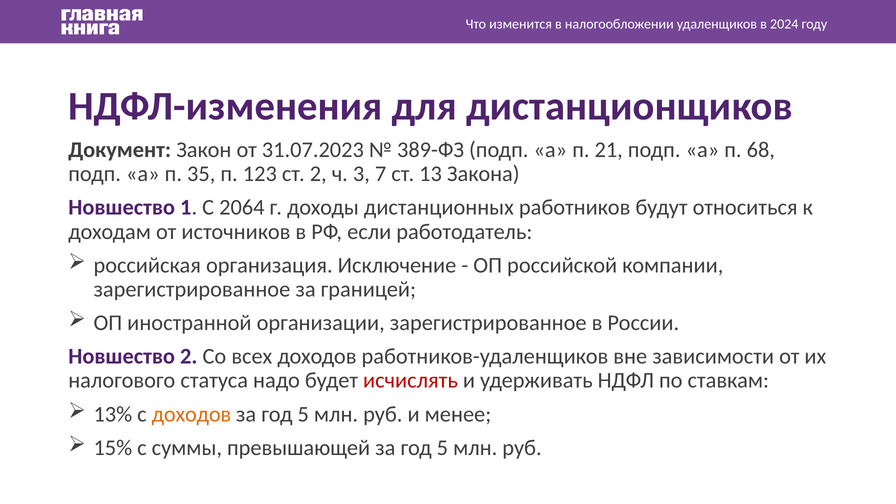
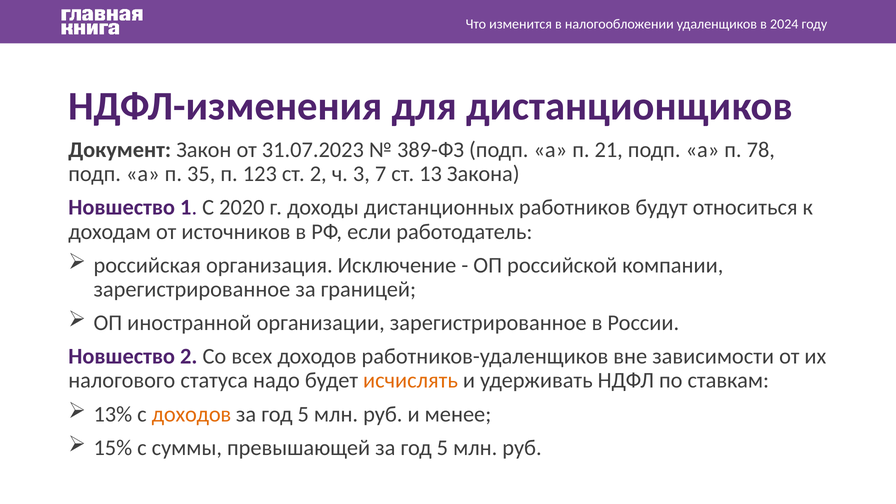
68: 68 -> 78 (761, 150)
2064: 2064 -> 2020 (242, 207)
исчислять colour: red -> orange (410, 381)
